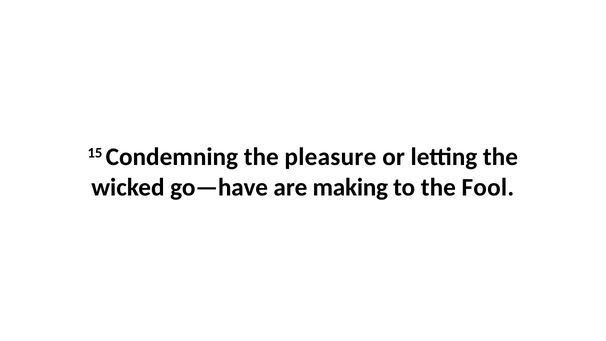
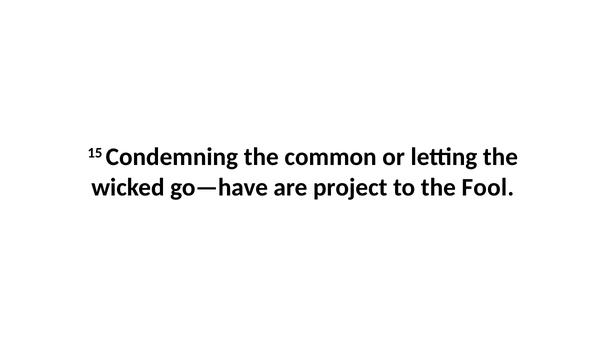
pleasure: pleasure -> common (331, 157)
making: making -> project (350, 187)
